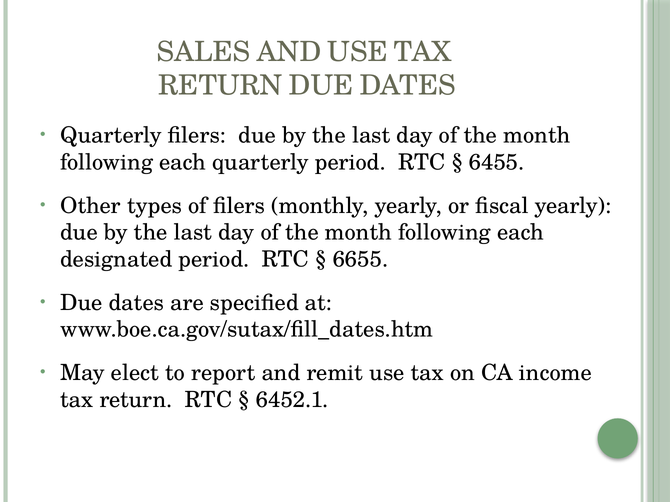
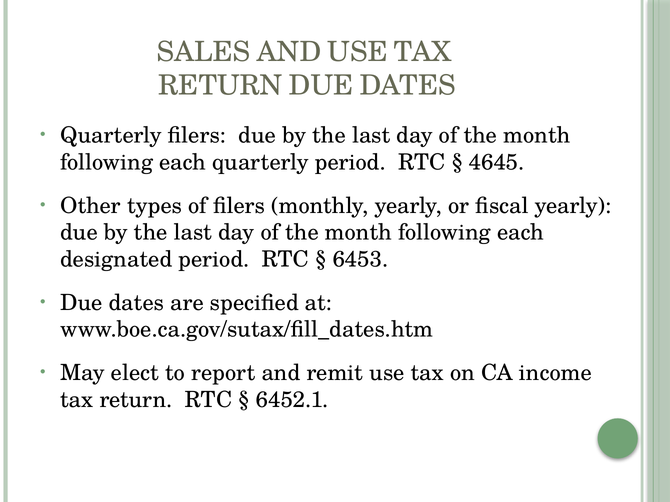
6455: 6455 -> 4645 (497, 162)
6655: 6655 -> 6453 (361, 259)
